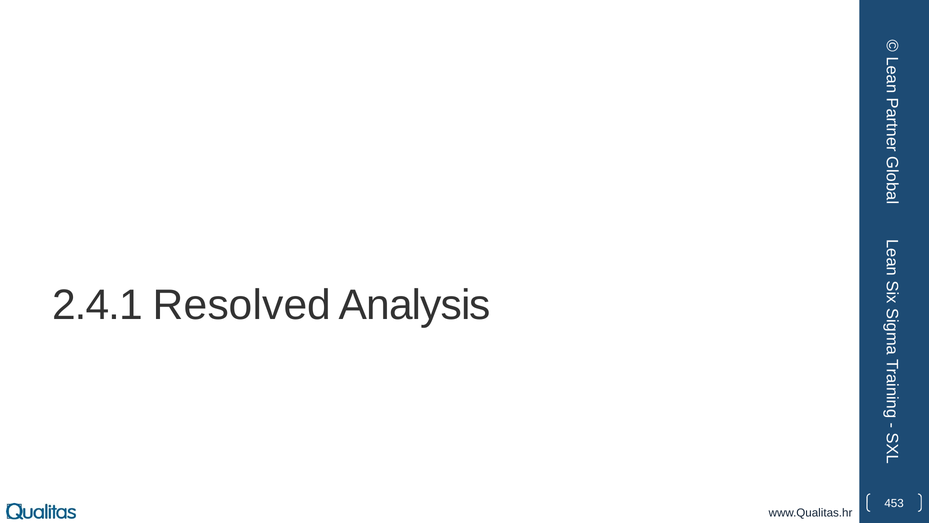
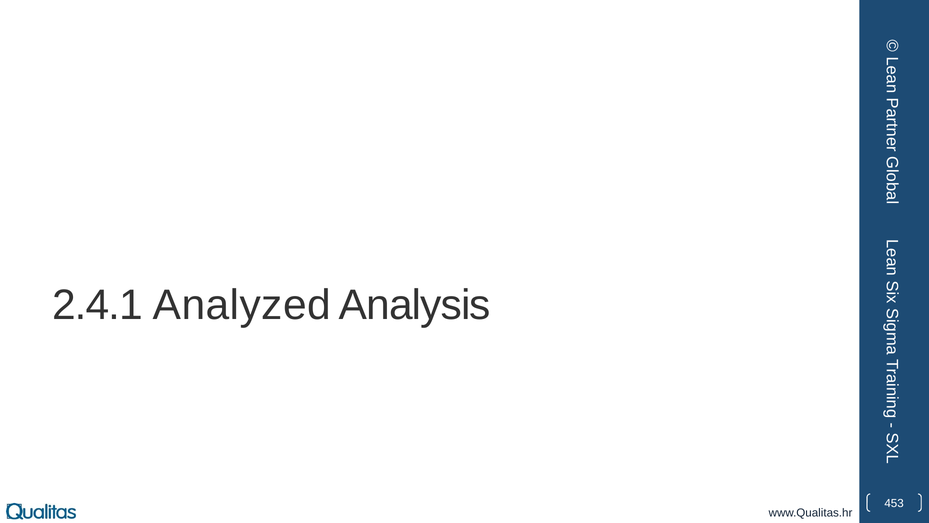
Resolved: Resolved -> Analyzed (242, 305)
